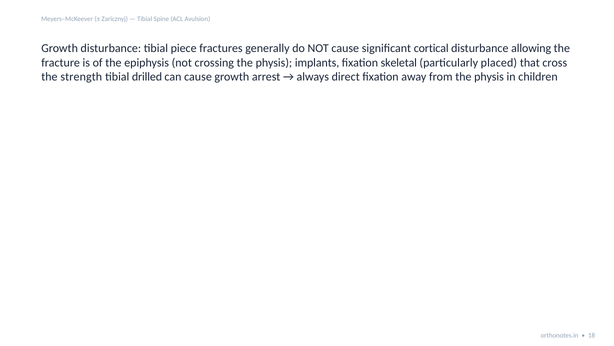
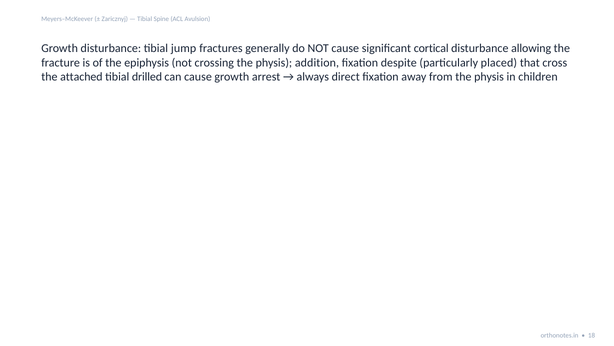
piece: piece -> jump (184, 48)
implants: implants -> addition (317, 63)
skeletal: skeletal -> despite (399, 63)
strength: strength -> attached (81, 77)
